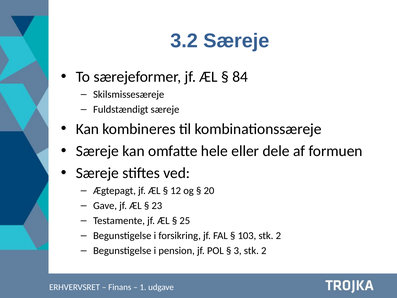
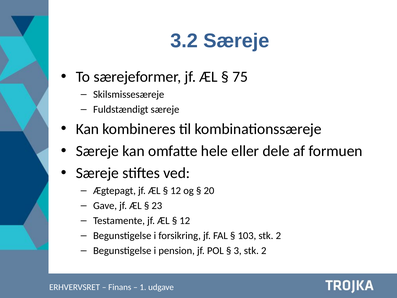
84: 84 -> 75 (240, 77)
25: 25 -> 12 (185, 221)
